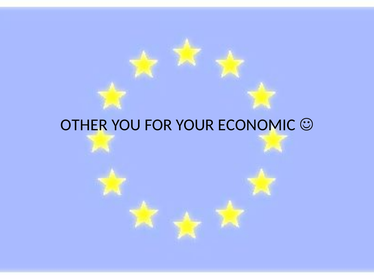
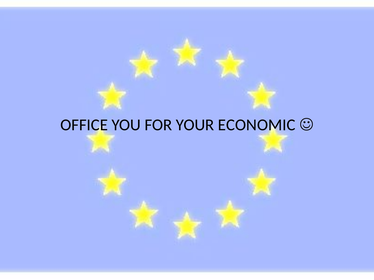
OTHER: OTHER -> OFFICE (84, 125)
